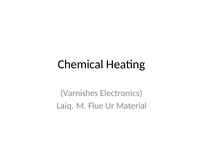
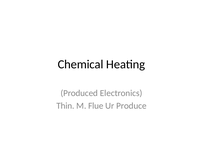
Varnishes: Varnishes -> Produced (79, 93)
Laiq: Laiq -> Thin (65, 106)
Material: Material -> Produce (131, 106)
